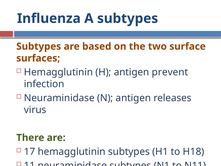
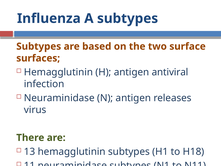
prevent: prevent -> antiviral (170, 72)
17: 17 -> 13 (30, 151)
